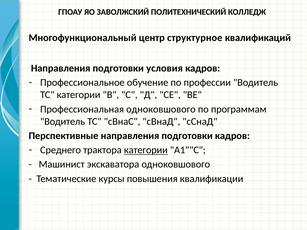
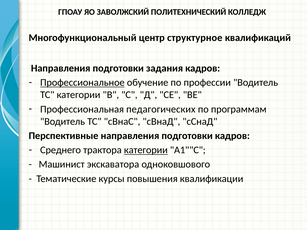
условия: условия -> задания (165, 68)
Профессиональное underline: none -> present (82, 83)
Профессиональная одноковшового: одноковшового -> педагогических (161, 109)
